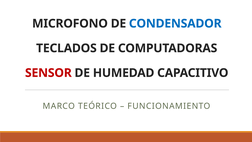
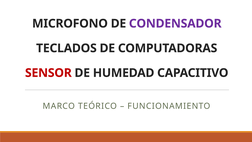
CONDENSADOR colour: blue -> purple (175, 24)
